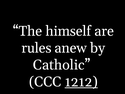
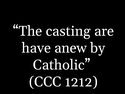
himself: himself -> casting (68, 31)
rules: rules -> have (36, 48)
1212 underline: present -> none (81, 82)
